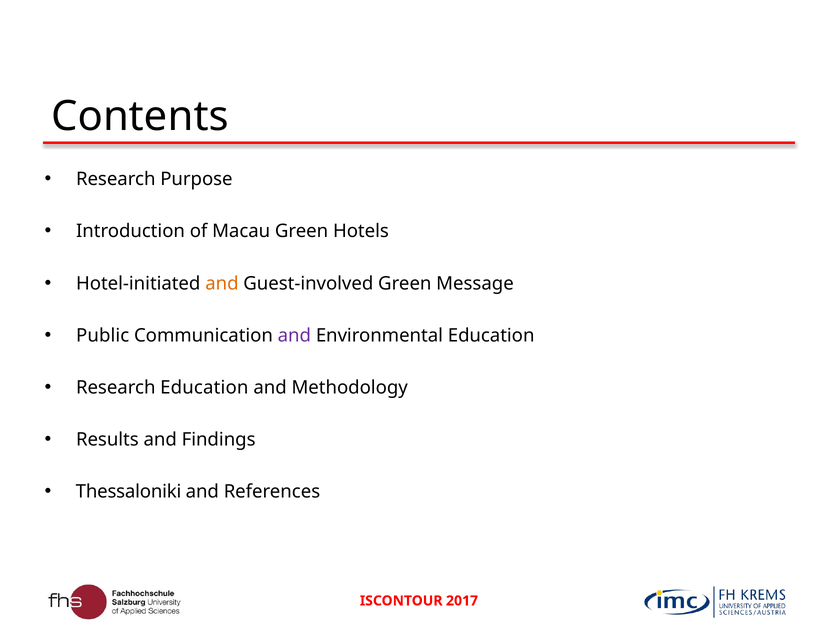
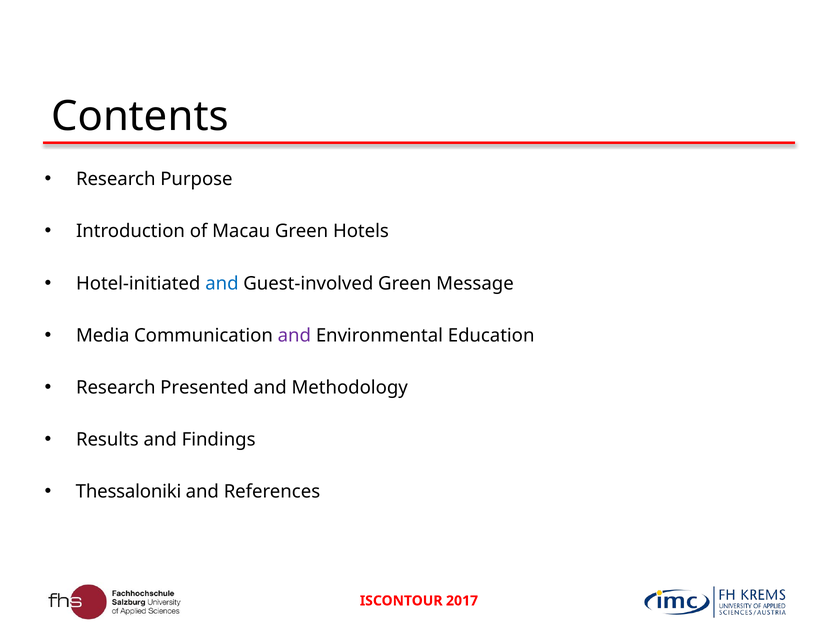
and colour: orange -> blue (222, 283)
Public: Public -> Media (103, 335)
Research Education: Education -> Presented (204, 387)
